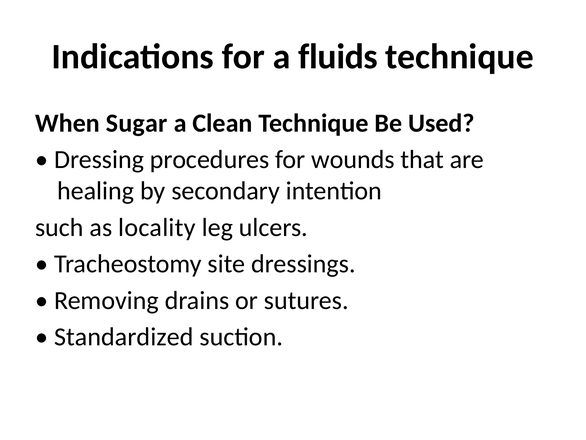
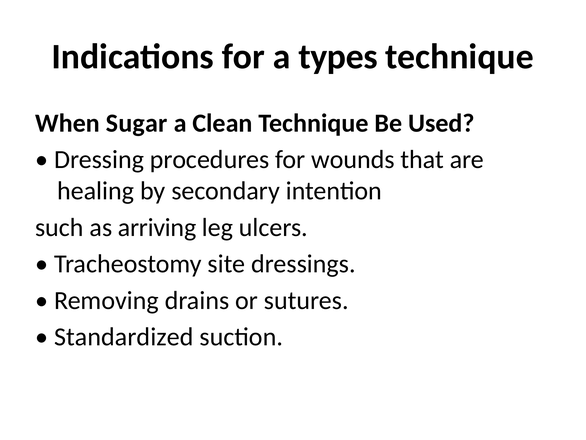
fluids: fluids -> types (338, 57)
locality: locality -> arriving (157, 227)
